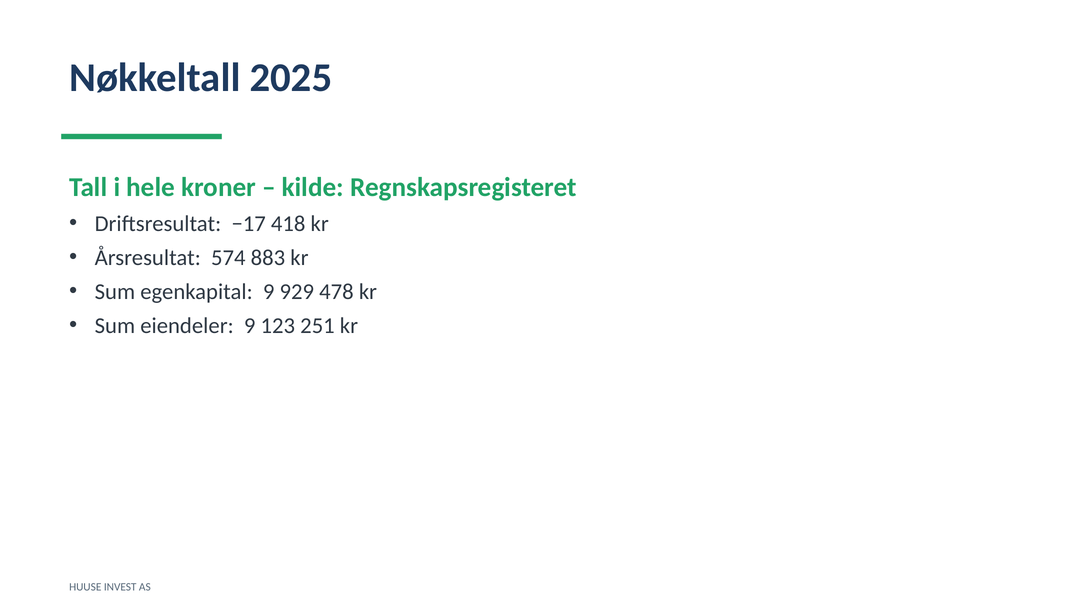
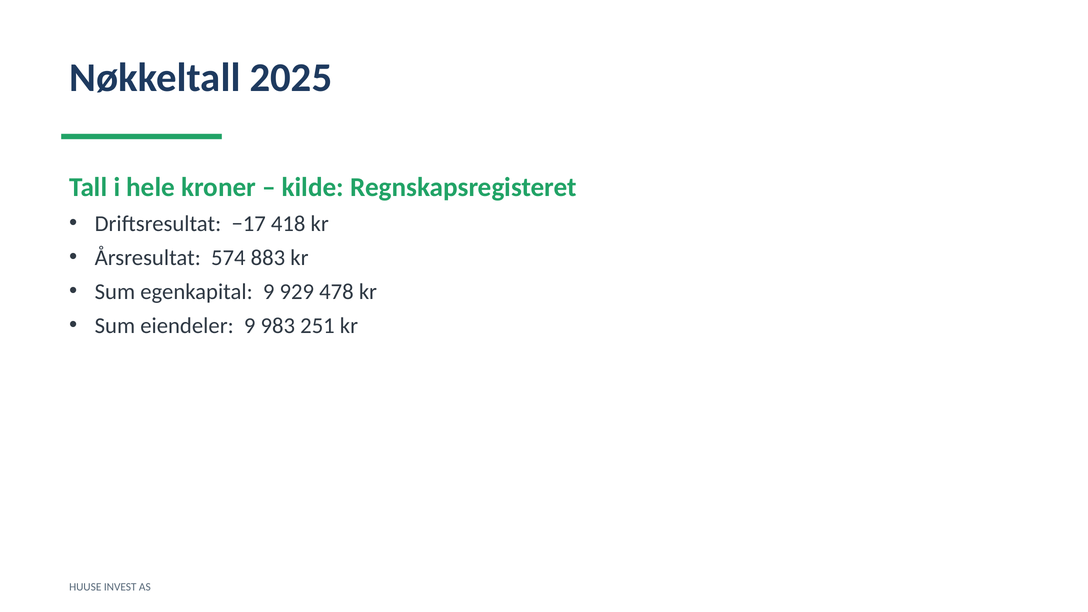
123: 123 -> 983 (278, 326)
